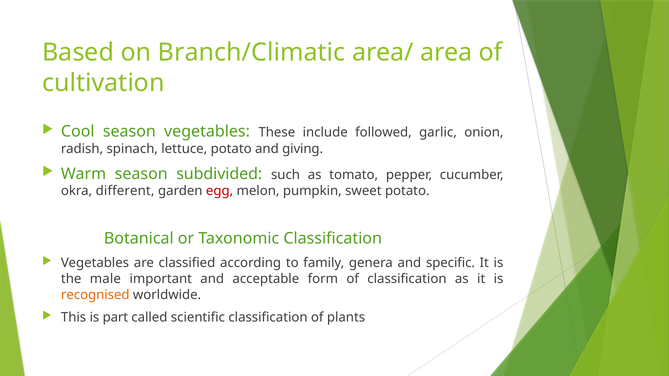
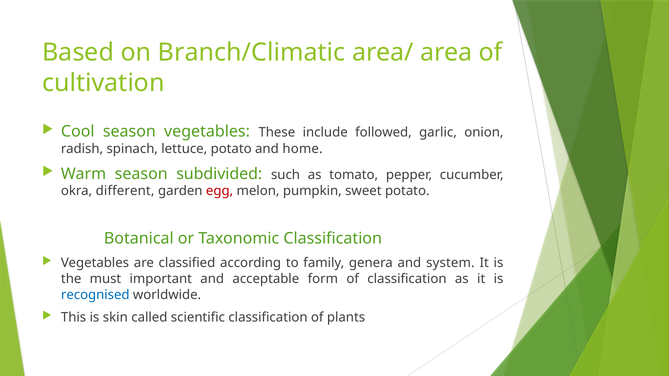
giving: giving -> home (302, 149)
specific: specific -> system (450, 263)
male: male -> must (105, 279)
recognised colour: orange -> blue (95, 295)
part: part -> skin (115, 318)
